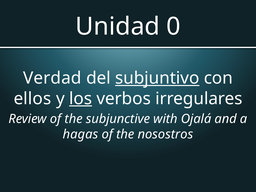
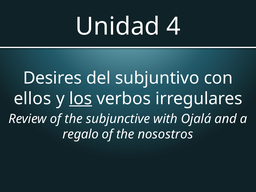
0: 0 -> 4 (173, 27)
Verdad: Verdad -> Desires (52, 78)
subjuntivo underline: present -> none (157, 78)
hagas: hagas -> regalo (81, 134)
